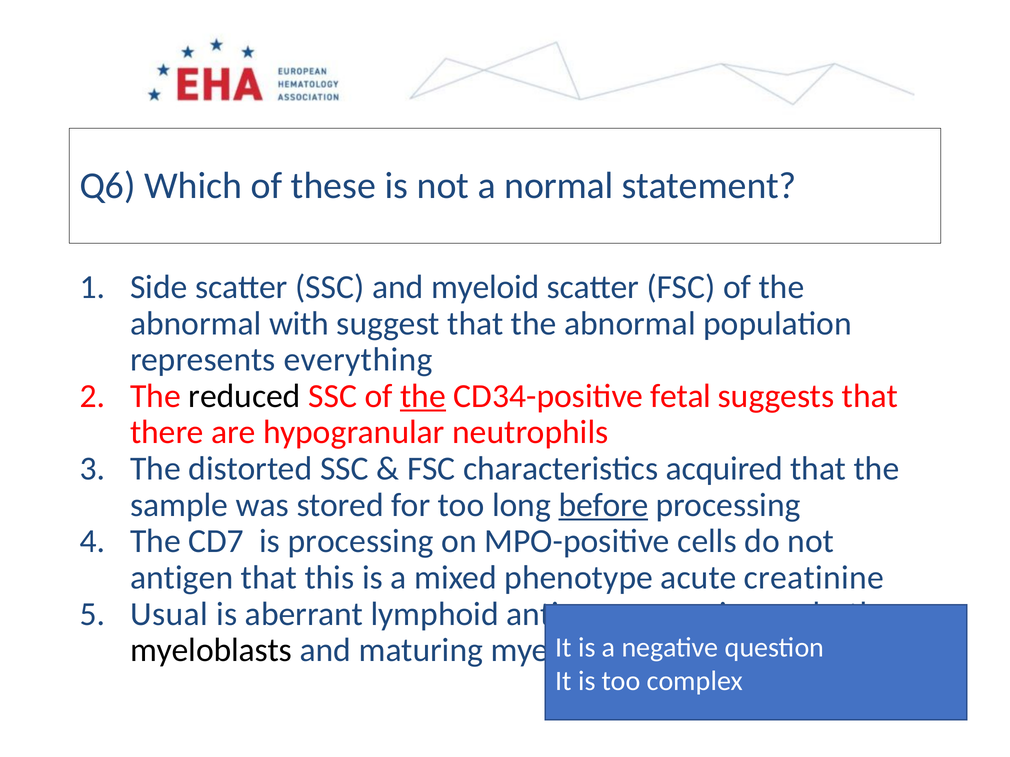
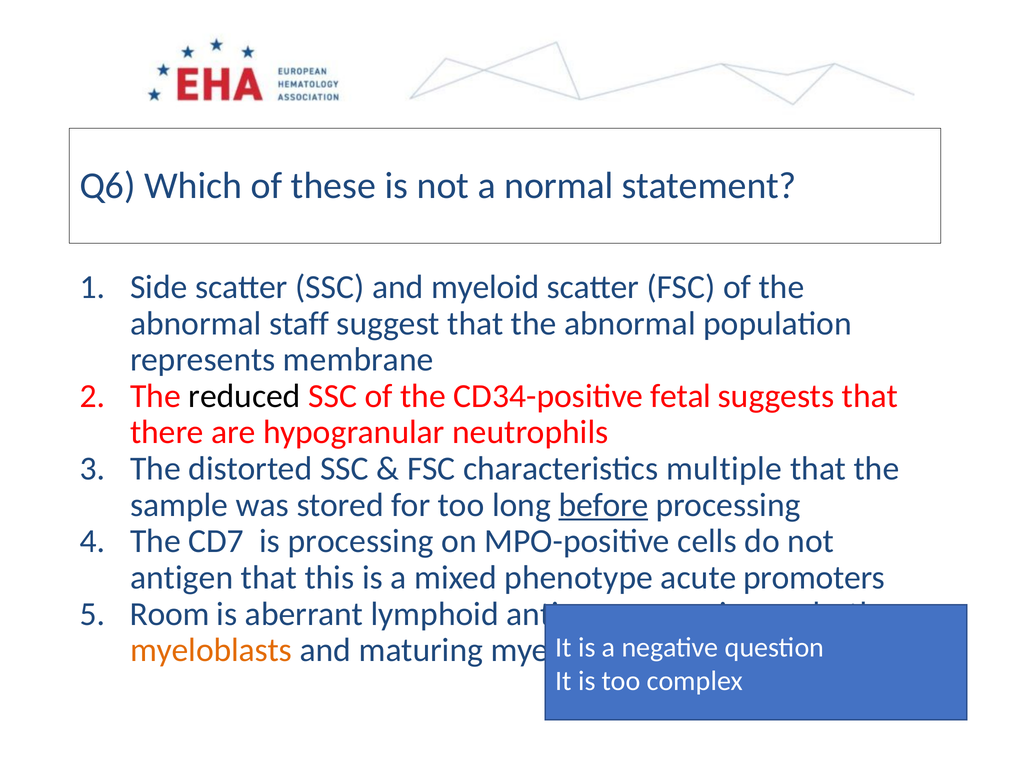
with: with -> staff (299, 324)
everything: everything -> membrane (358, 360)
the underline: present -> none (423, 396)
acquired: acquired -> multiple (724, 469)
creatinine: creatinine -> promoters (814, 578)
Usual: Usual -> Room (170, 614)
myeloblasts colour: black -> orange (211, 651)
